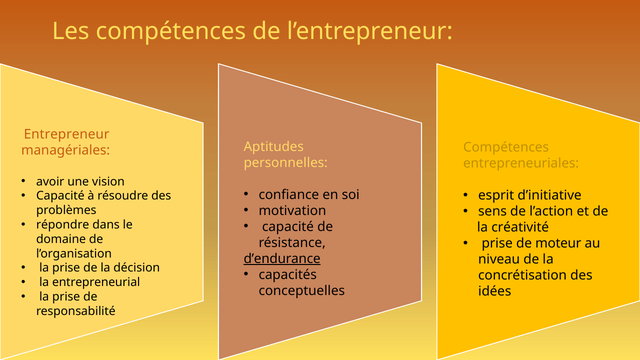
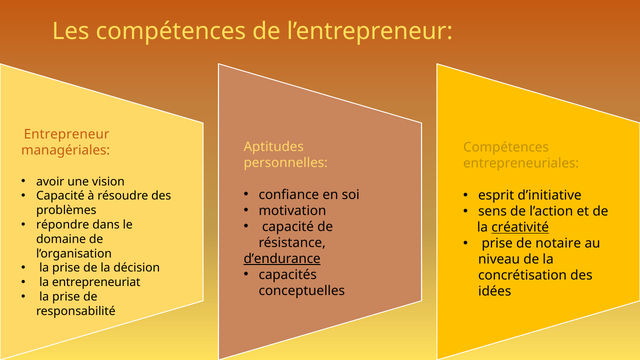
créativité underline: none -> present (520, 227)
moteur: moteur -> notaire (558, 243)
entrepreneurial: entrepreneurial -> entrepreneuriat (96, 282)
